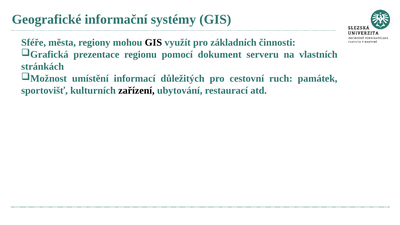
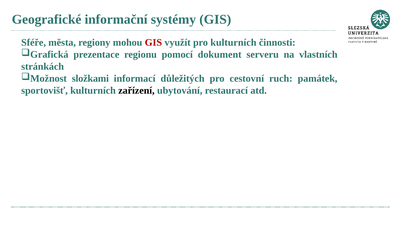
GIS colour: black -> red (153, 42)
pro základních: základních -> kulturních (233, 42)
umístění: umístění -> složkami (90, 78)
